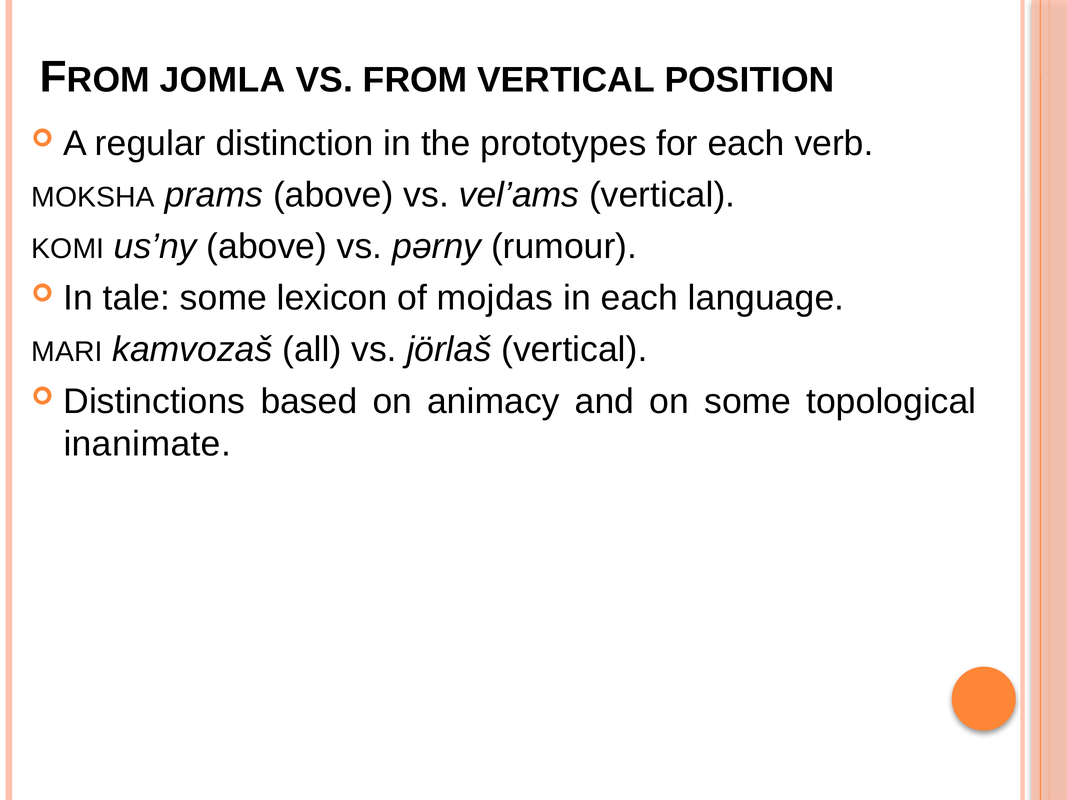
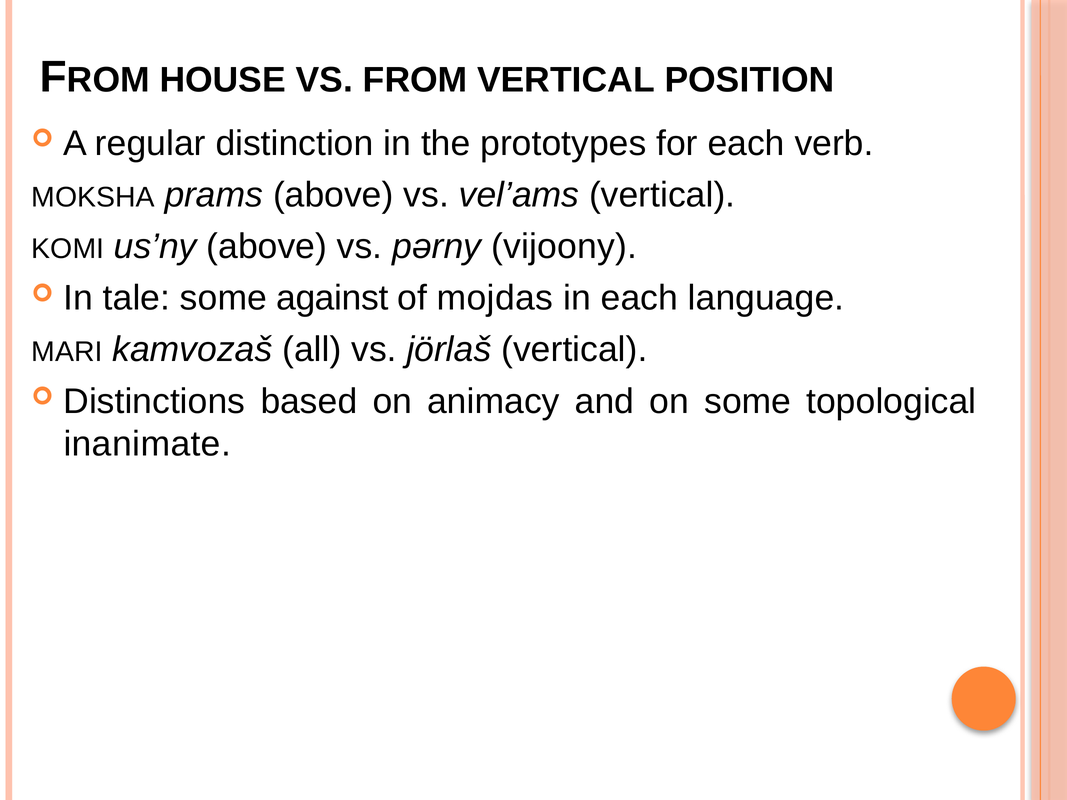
JOMLA: JOMLA -> HOUSE (223, 80)
rumour: rumour -> vijoony (564, 247)
lexicon: lexicon -> against (332, 298)
